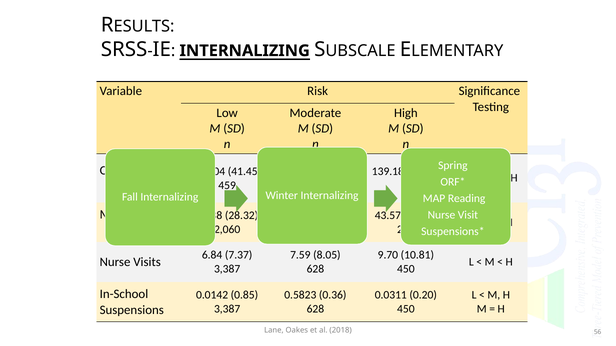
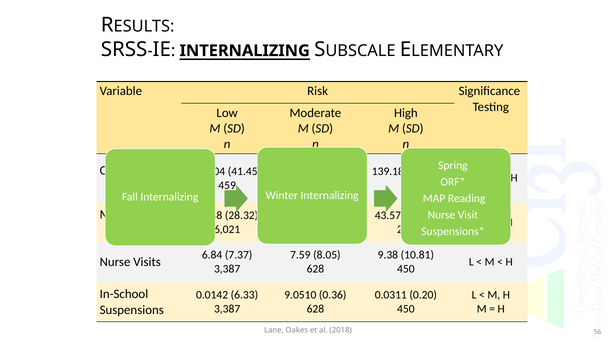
2,060: 2,060 -> 6,021 (227, 230)
9.70: 9.70 -> 9.38 (388, 255)
0.85: 0.85 -> 6.33 (244, 295)
0.5823: 0.5823 -> 9.0510 (300, 295)
